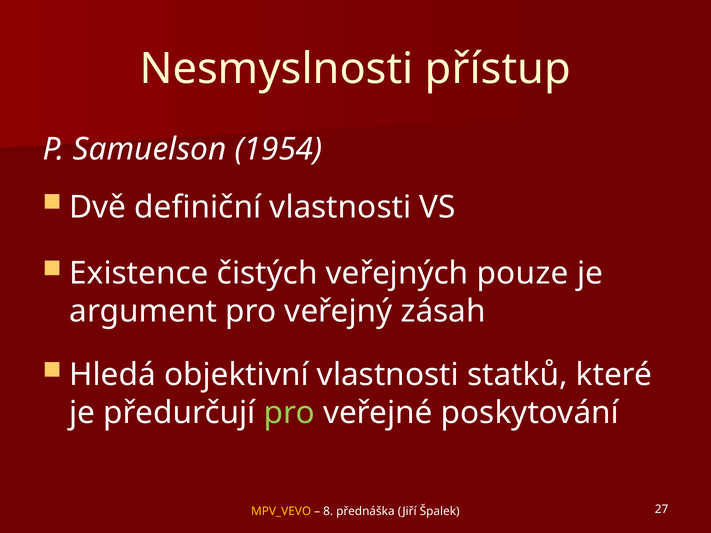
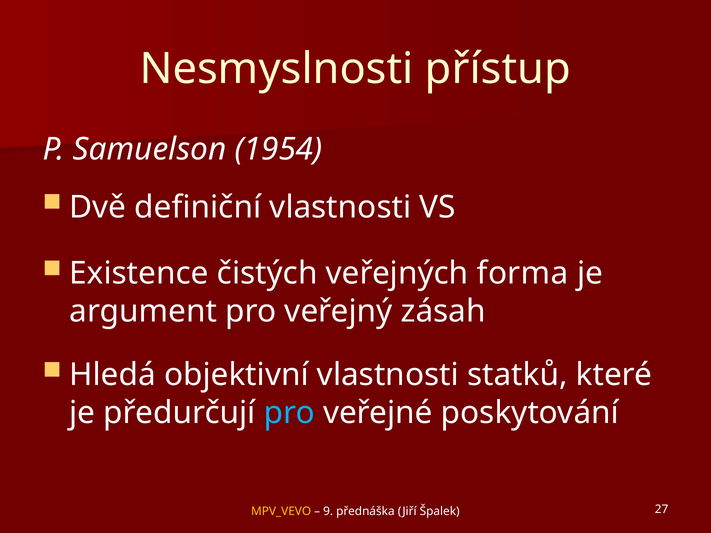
pouze: pouze -> forma (523, 274)
pro colour: light green -> light blue (289, 413)
8: 8 -> 9 (328, 512)
